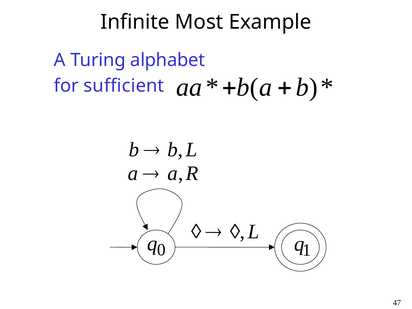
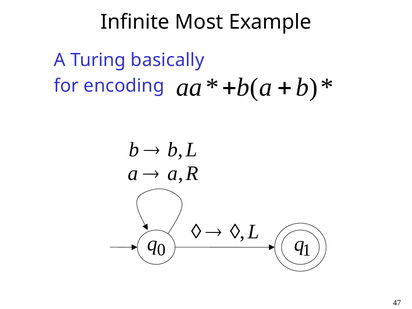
alphabet: alphabet -> basically (168, 60)
sufficient: sufficient -> encoding (124, 86)
